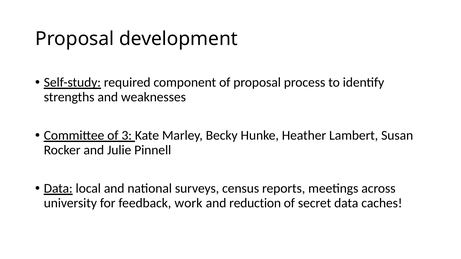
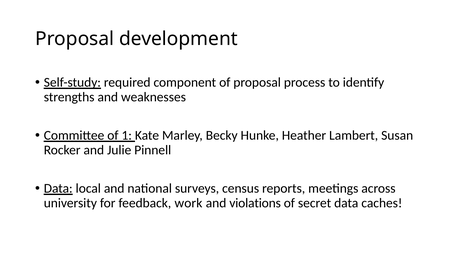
3: 3 -> 1 (127, 136)
reduction: reduction -> violations (255, 203)
